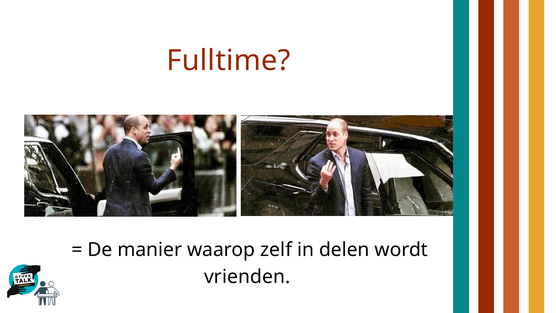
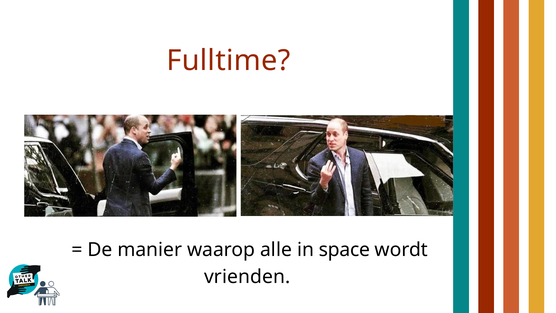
zelf: zelf -> alle (276, 250)
delen: delen -> space (344, 250)
